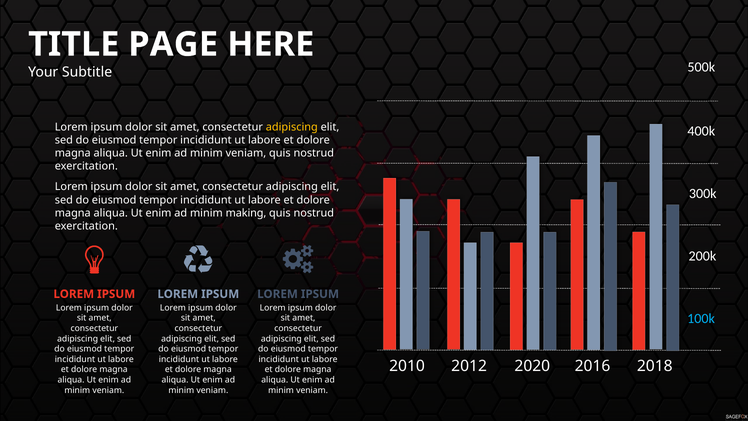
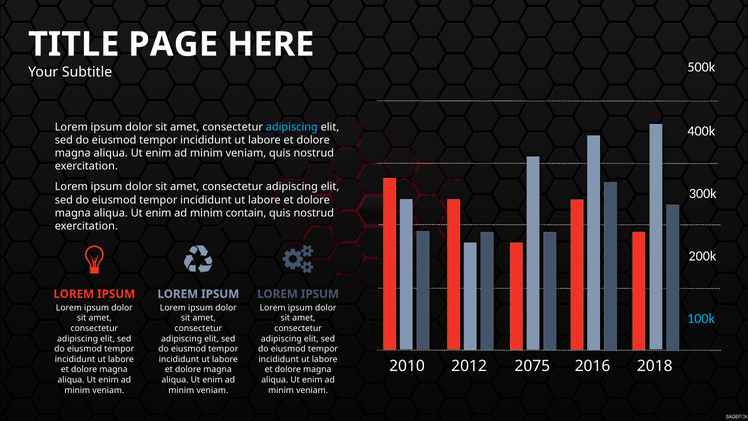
adipiscing colour: yellow -> light blue (292, 127)
making: making -> contain (246, 213)
2020: 2020 -> 2075 (532, 366)
